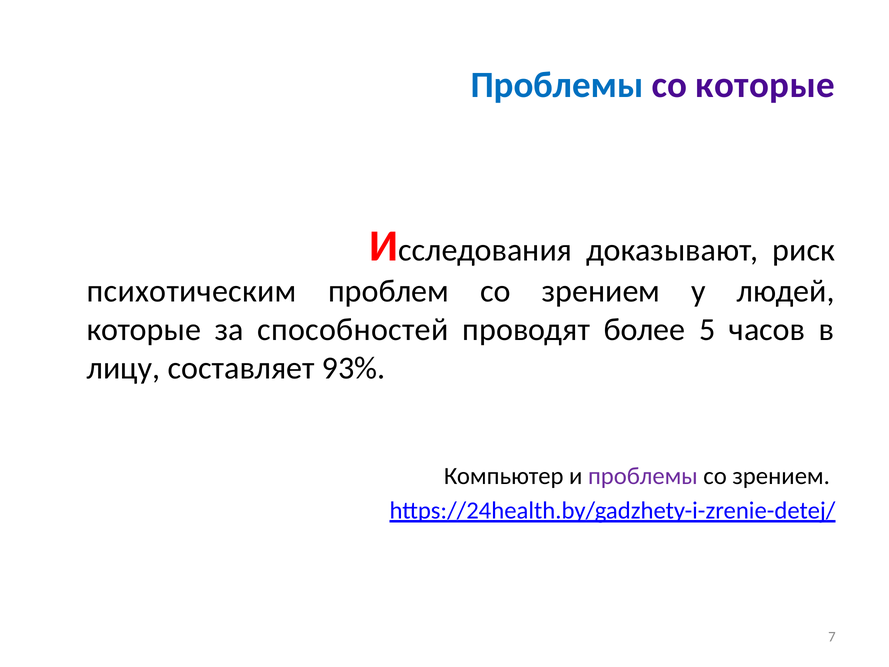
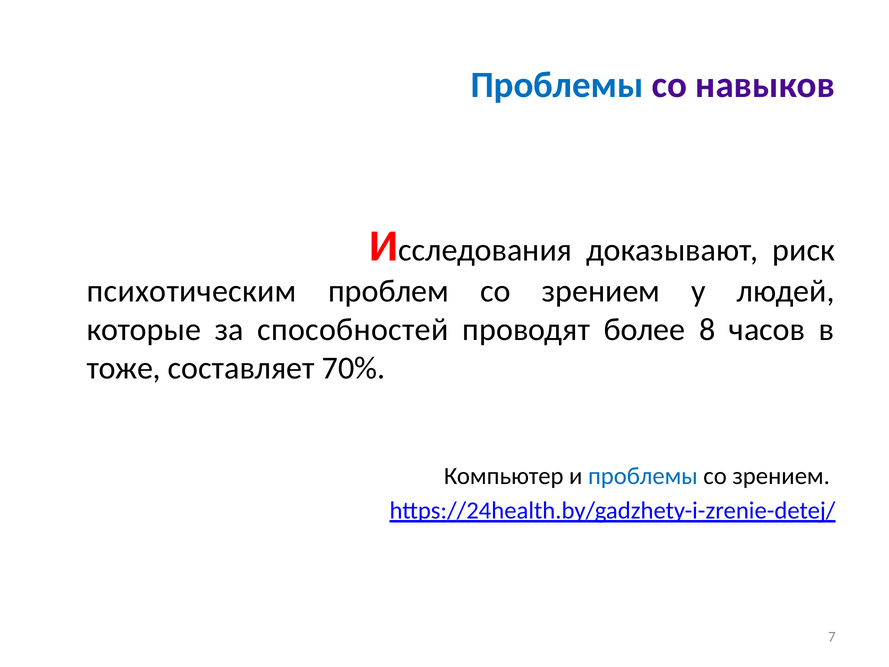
со которые: которые -> навыков (765, 85)
5: 5 -> 8 (707, 330)
лицу: лицу -> тоже (124, 368)
93%: 93% -> 70% (354, 368)
проблемы colour: purple -> blue (643, 476)
